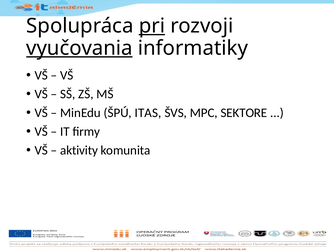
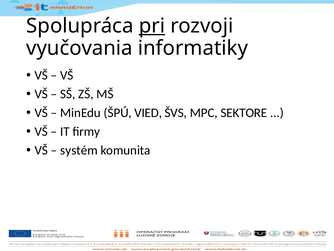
vyučovania underline: present -> none (79, 48)
ITAS: ITAS -> VIED (148, 113)
aktivity: aktivity -> systém (79, 150)
